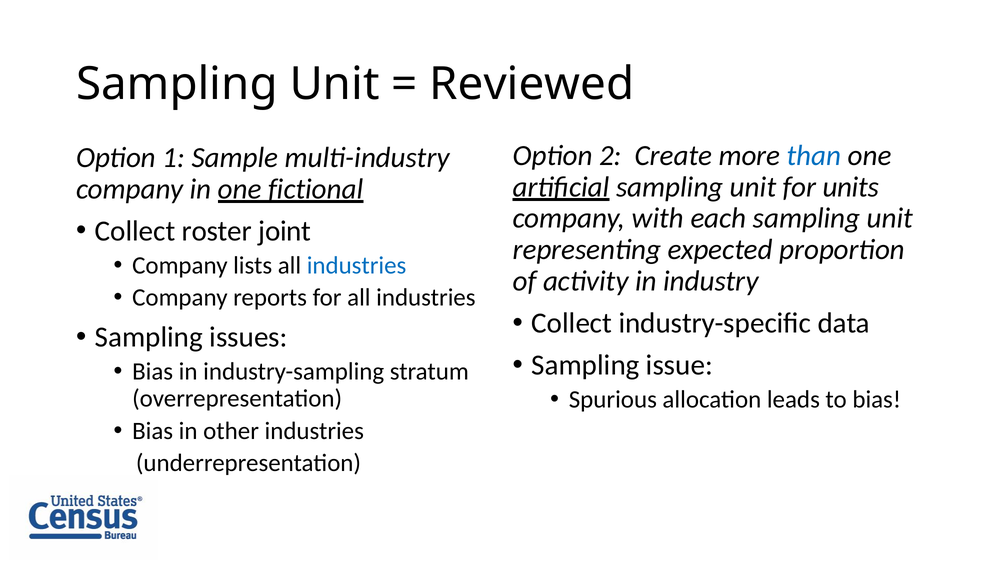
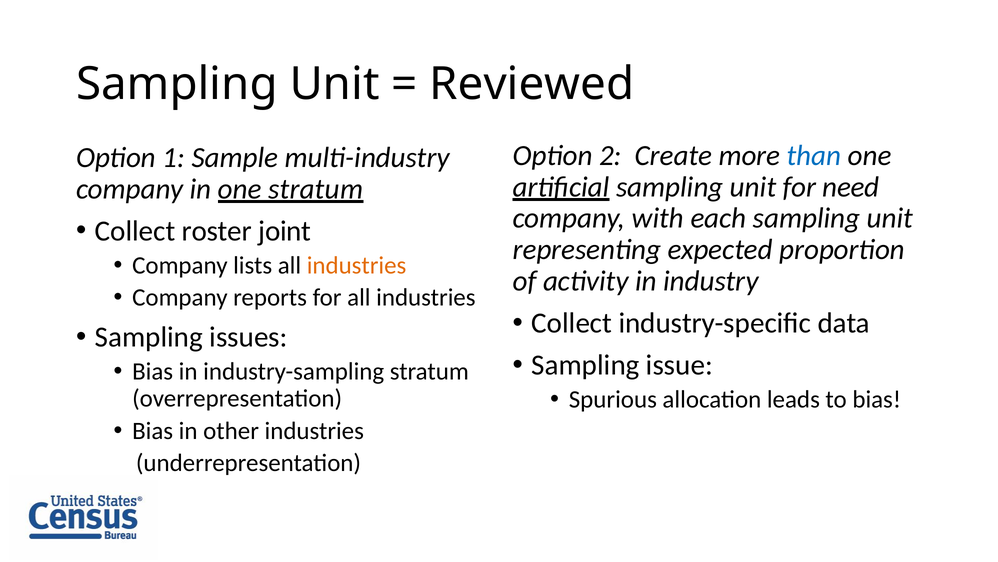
units: units -> need (851, 187)
one fictional: fictional -> stratum (316, 189)
industries colour: blue -> orange (357, 265)
